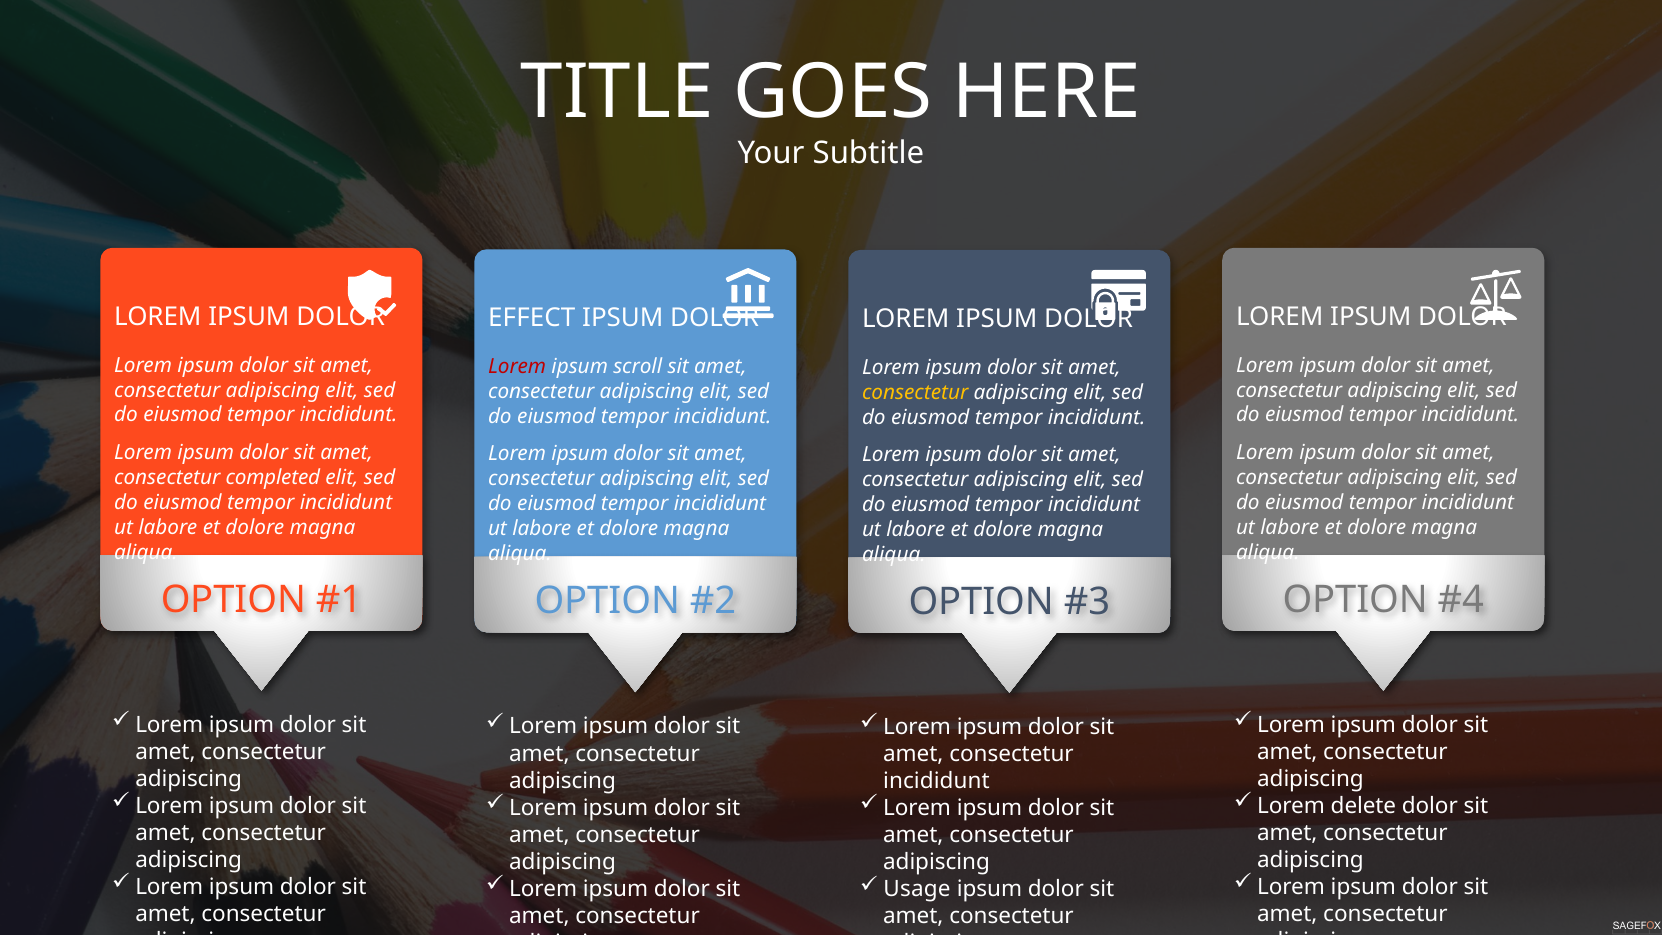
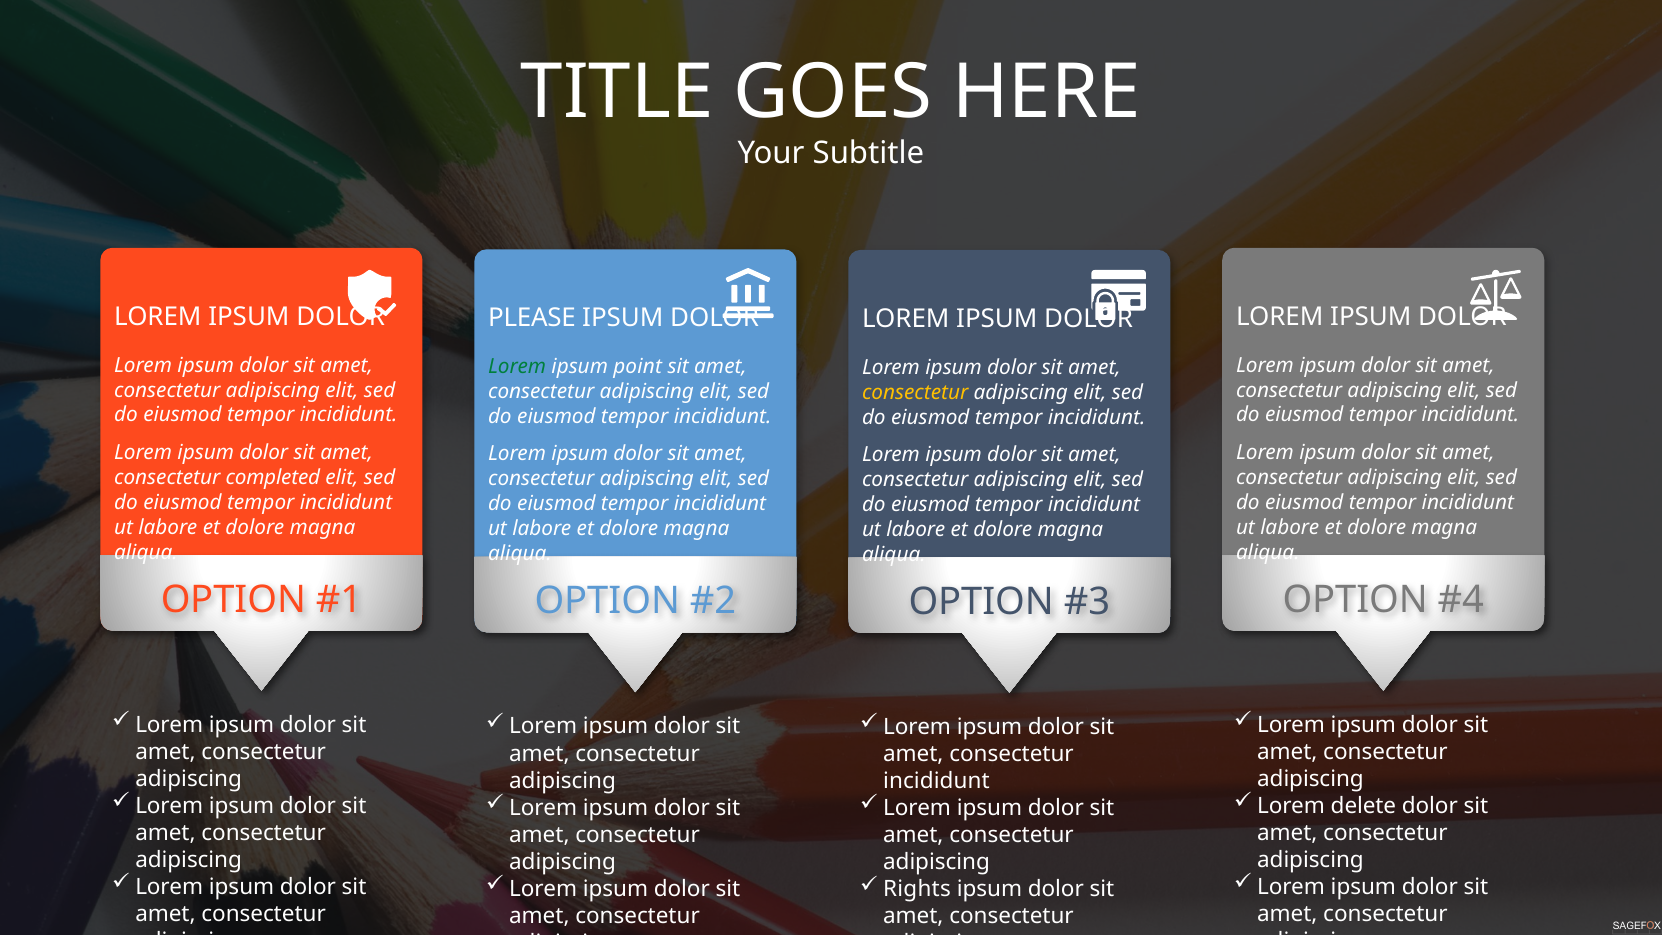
EFFECT: EFFECT -> PLEASE (532, 318)
Lorem colour: red -> green (517, 367)
scroll: scroll -> point (638, 367)
Usage: Usage -> Rights (917, 889)
